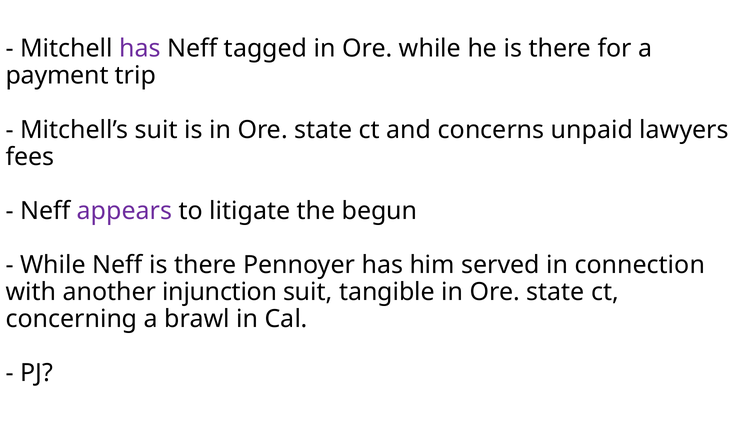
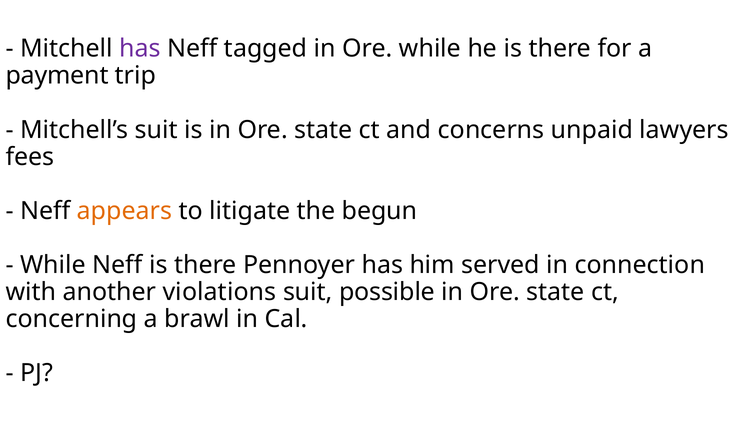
appears colour: purple -> orange (125, 211)
injunction: injunction -> violations (220, 292)
tangible: tangible -> possible (387, 292)
